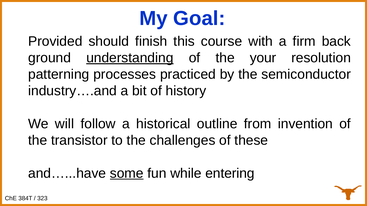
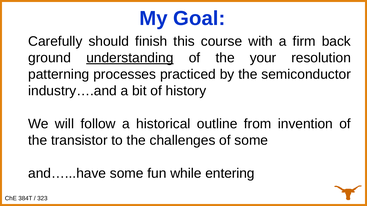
Provided: Provided -> Carefully (55, 41)
of these: these -> some (251, 141)
some underline: present -> none (127, 174)
